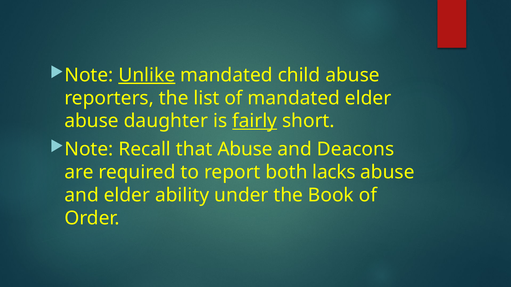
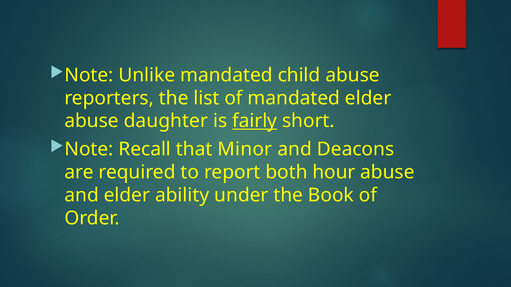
Unlike underline: present -> none (147, 75)
that Abuse: Abuse -> Minor (245, 149)
lacks: lacks -> hour (334, 172)
